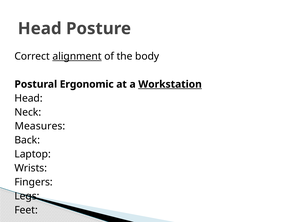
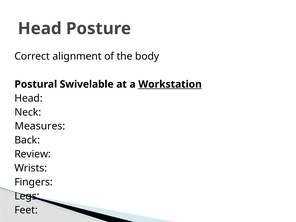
alignment underline: present -> none (77, 56)
Ergonomic: Ergonomic -> Swivelable (87, 84)
Laptop: Laptop -> Review (33, 154)
